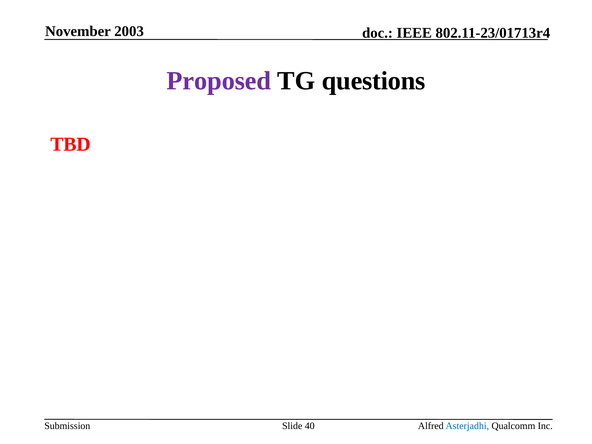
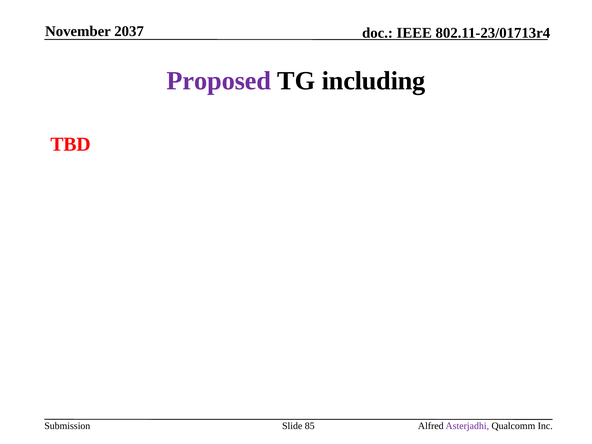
2003: 2003 -> 2037 (129, 31)
questions: questions -> including (374, 81)
40: 40 -> 85 (310, 426)
Asterjadhi colour: blue -> purple (467, 426)
